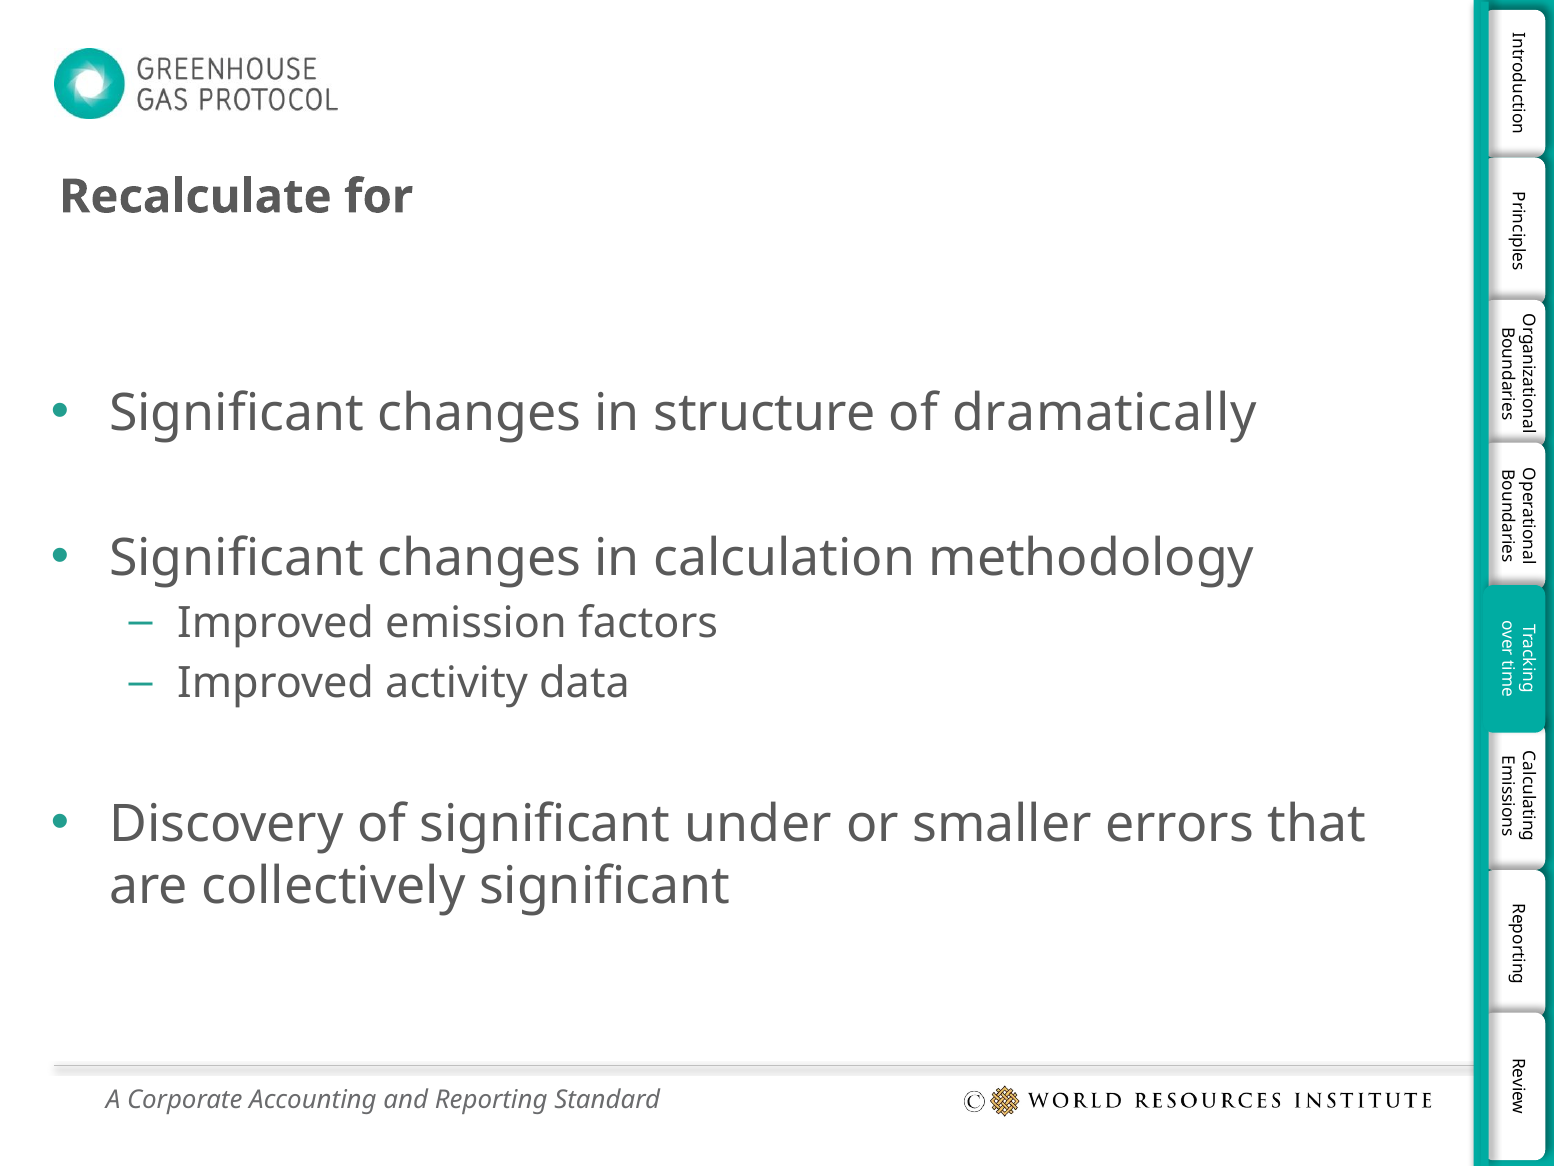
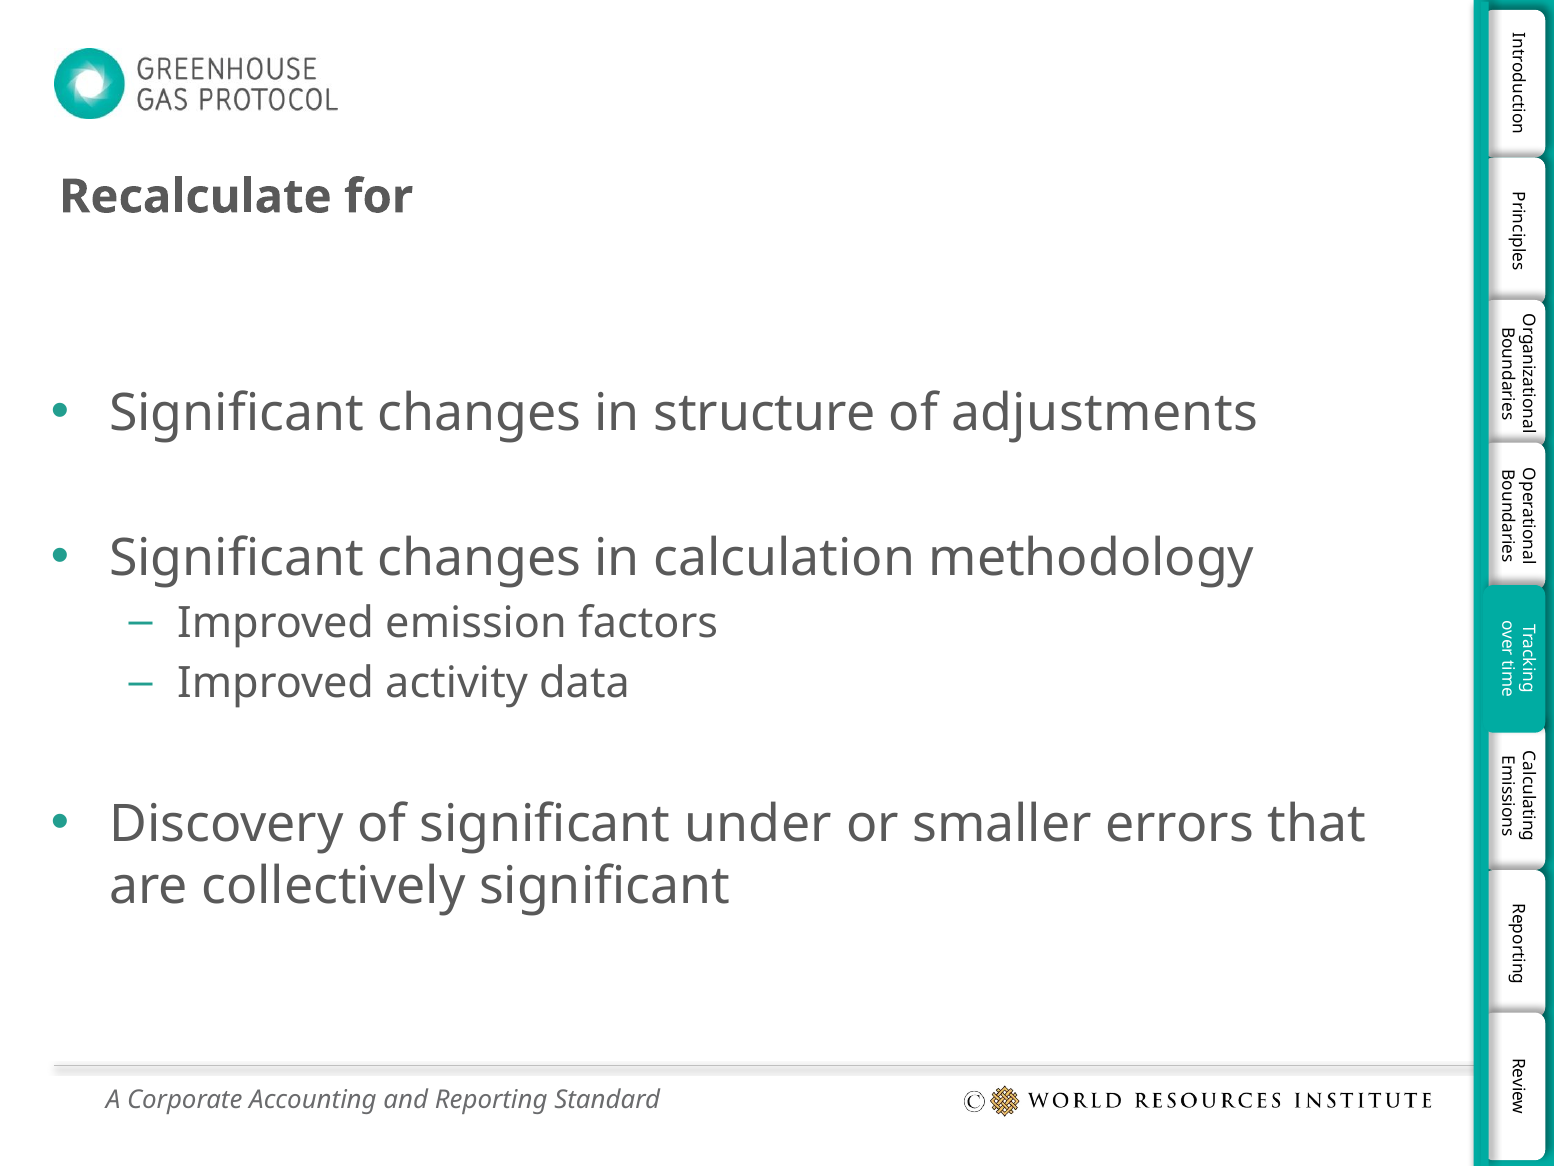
dramatically: dramatically -> adjustments (1105, 413)
